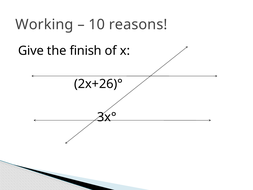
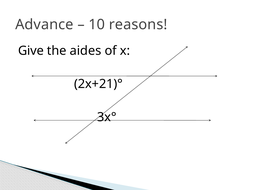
Working: Working -> Advance (44, 24)
finish: finish -> aides (85, 51)
2x+26)°: 2x+26)° -> 2x+21)° (98, 84)
